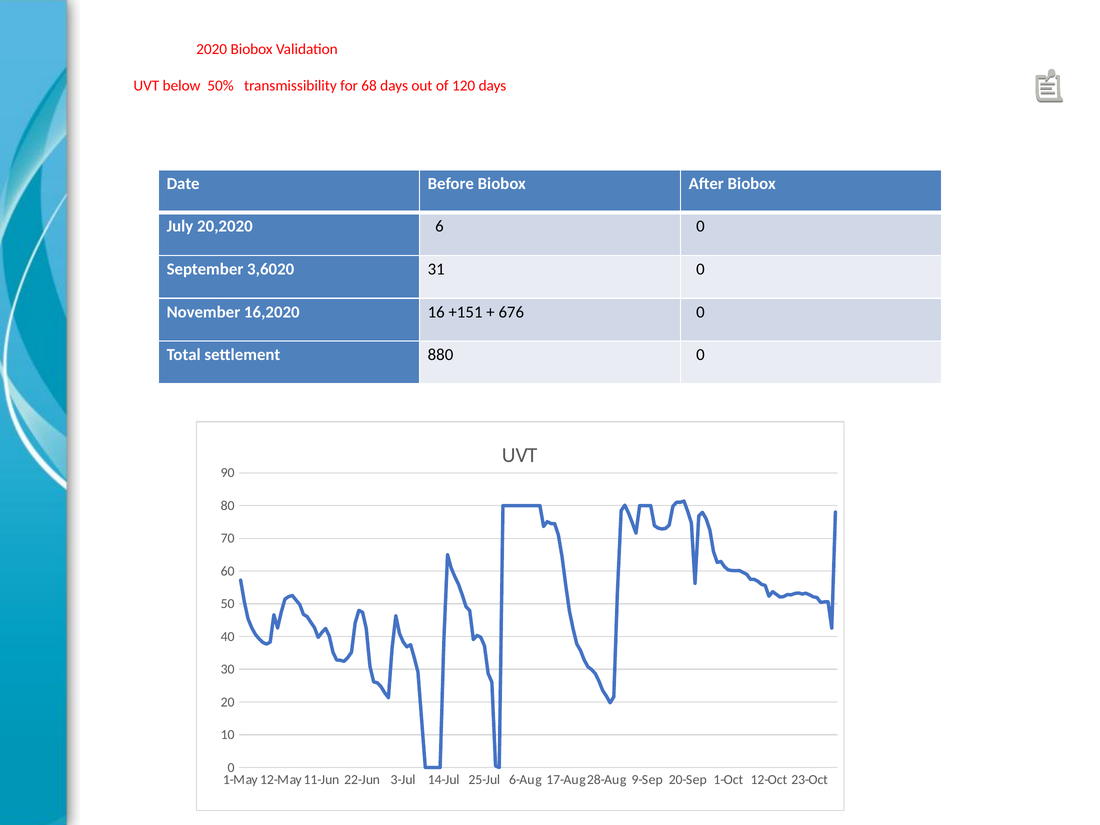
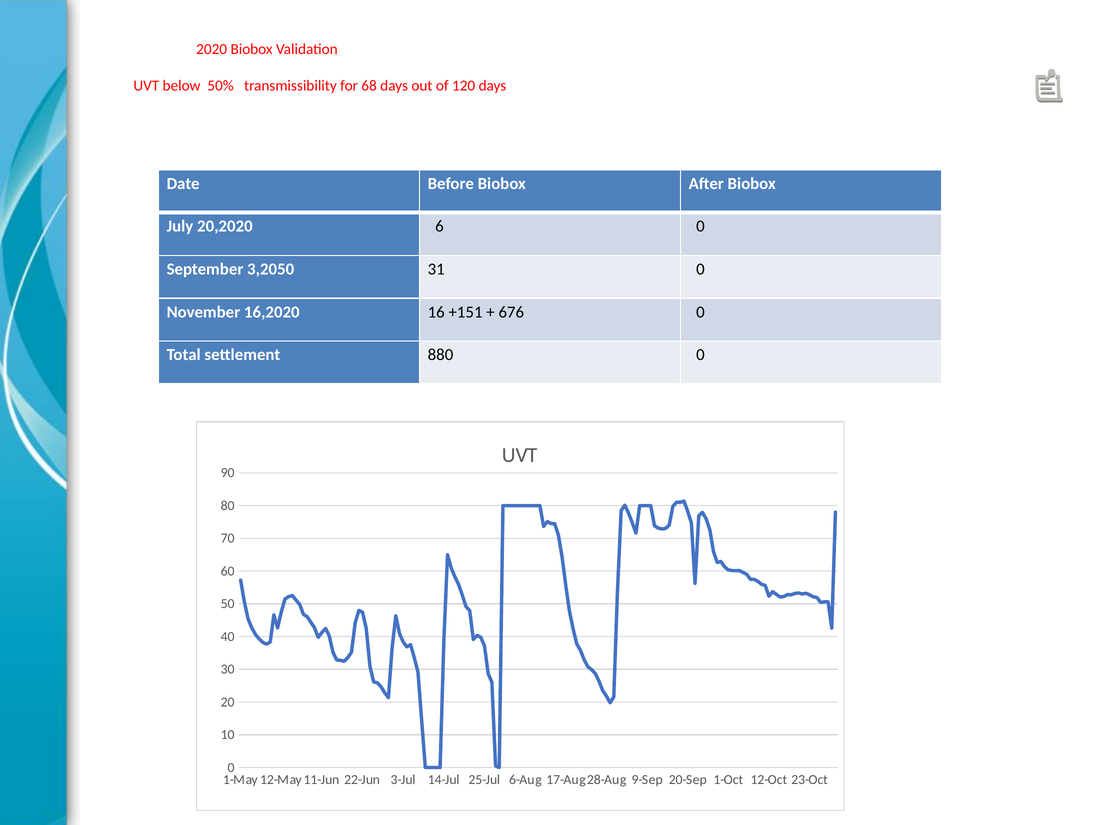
3,6020: 3,6020 -> 3,2050 (271, 269)
